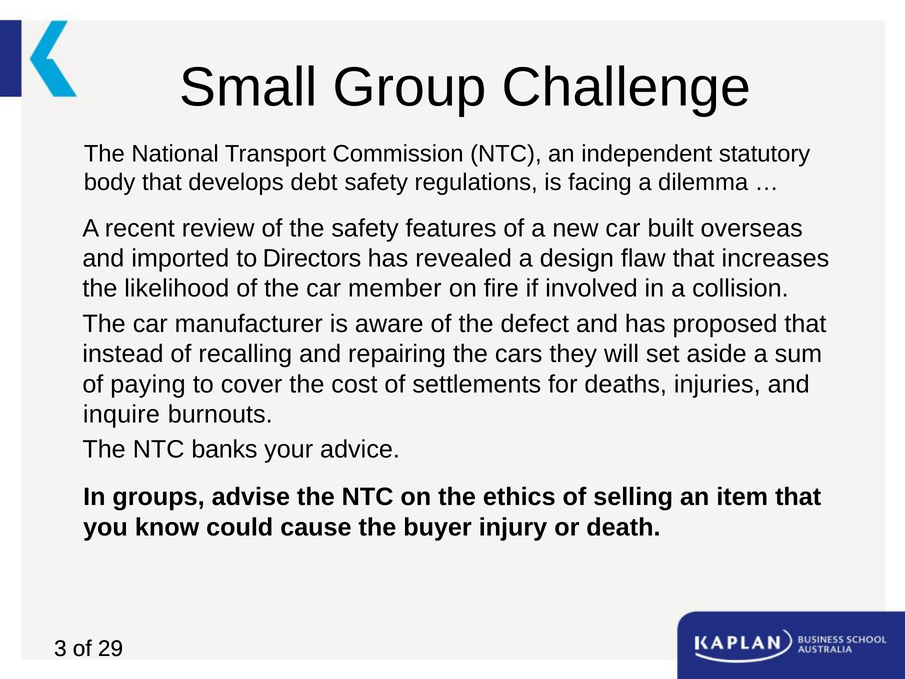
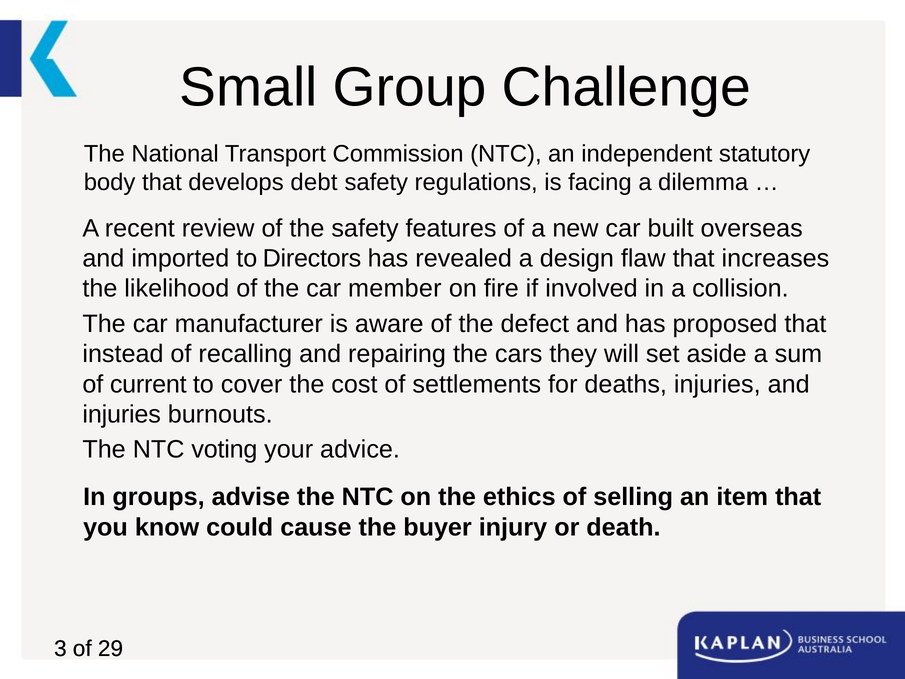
paying: paying -> current (148, 384)
inquire: inquire -> injuries (122, 414)
banks: banks -> voting (224, 449)
